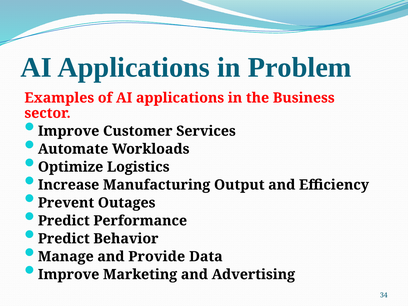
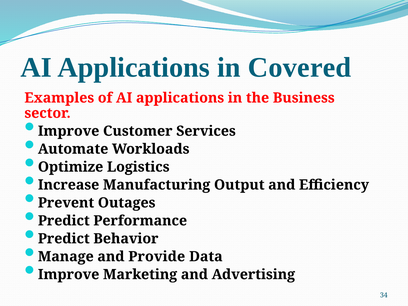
Problem: Problem -> Covered (300, 67)
